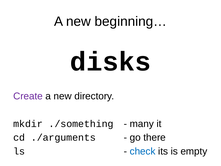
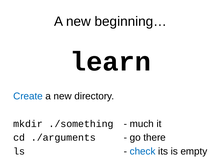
disks: disks -> learn (110, 62)
Create colour: purple -> blue (28, 96)
many: many -> much (142, 124)
